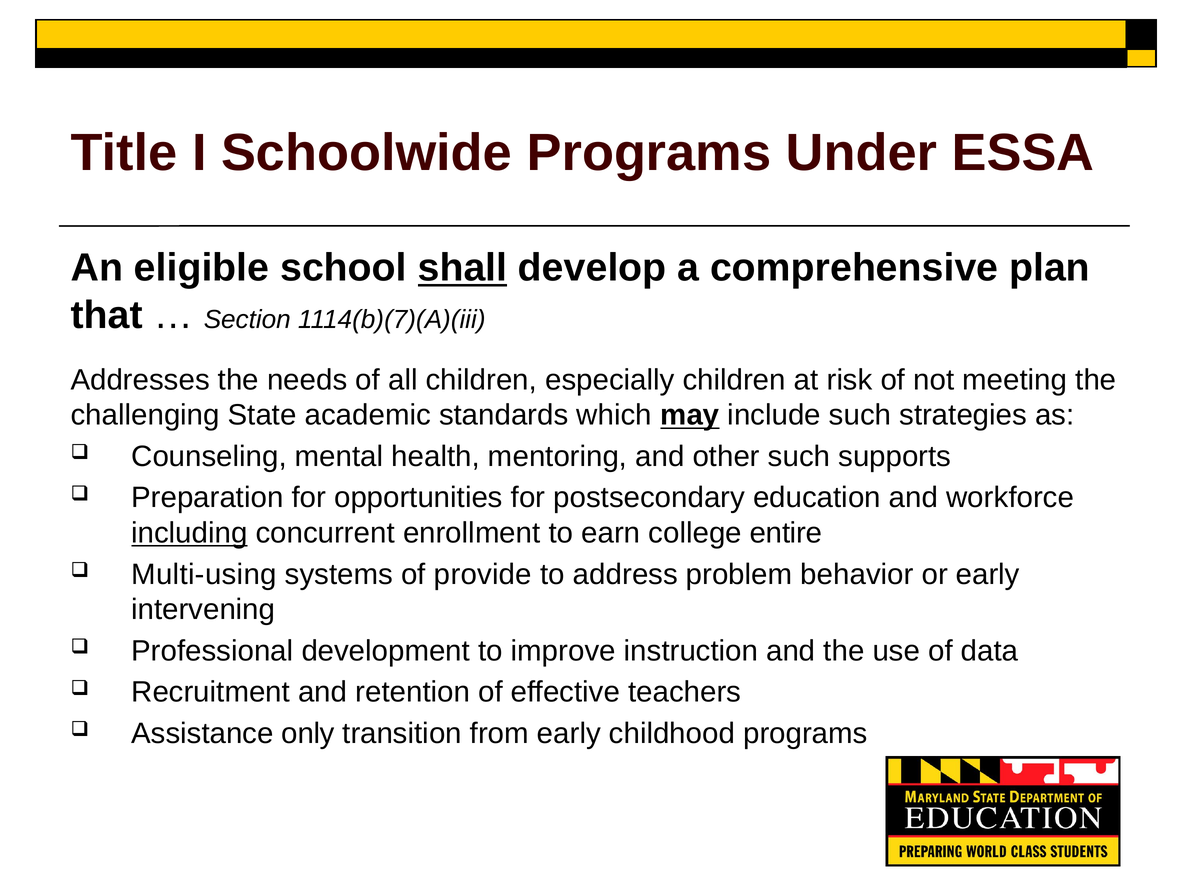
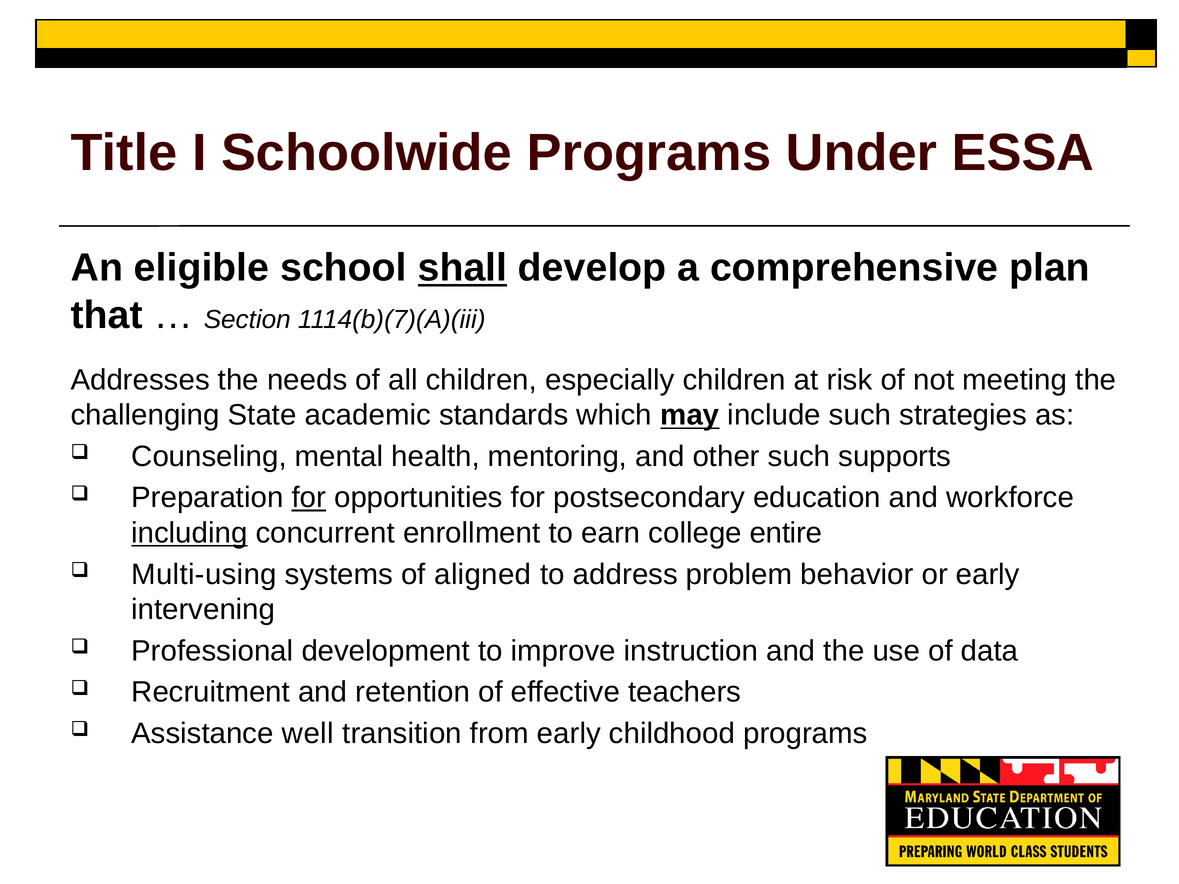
for underline: none -> present (309, 498)
provide: provide -> aligned (483, 574)
only: only -> well (308, 734)
